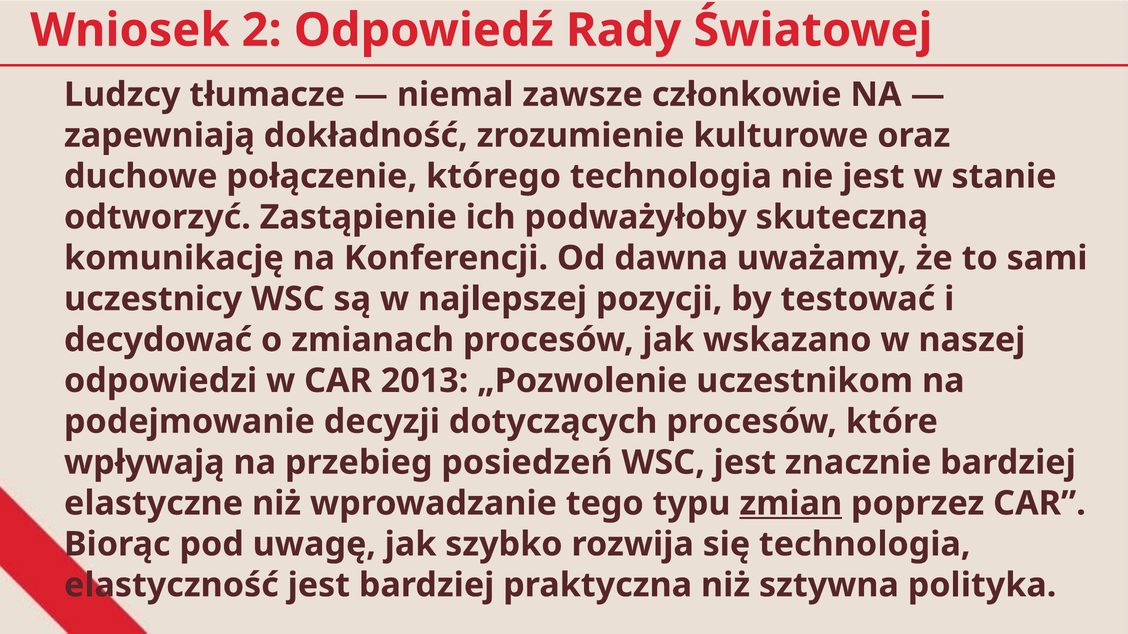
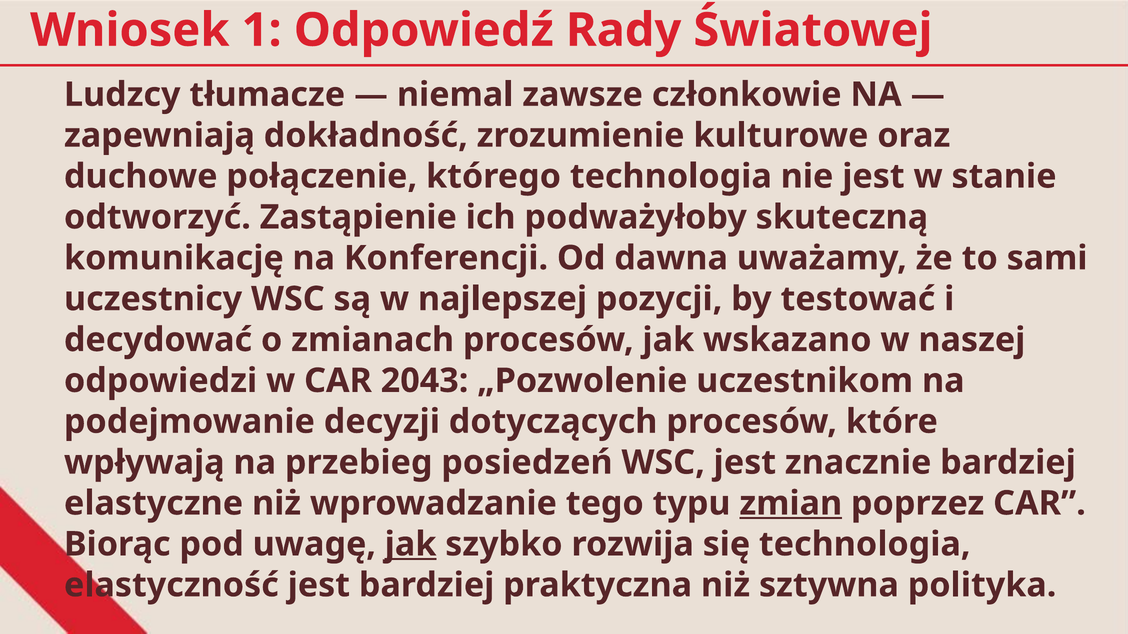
2: 2 -> 1 (262, 30)
2013: 2013 -> 2043 (425, 381)
jak underline: none -> present (411, 545)
